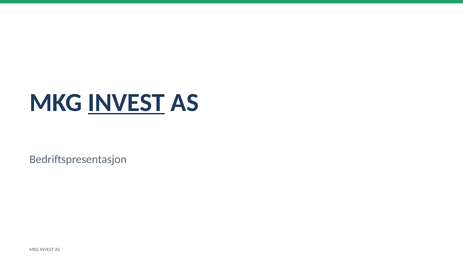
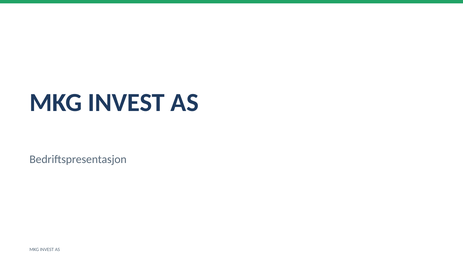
INVEST underline: present -> none (126, 103)
